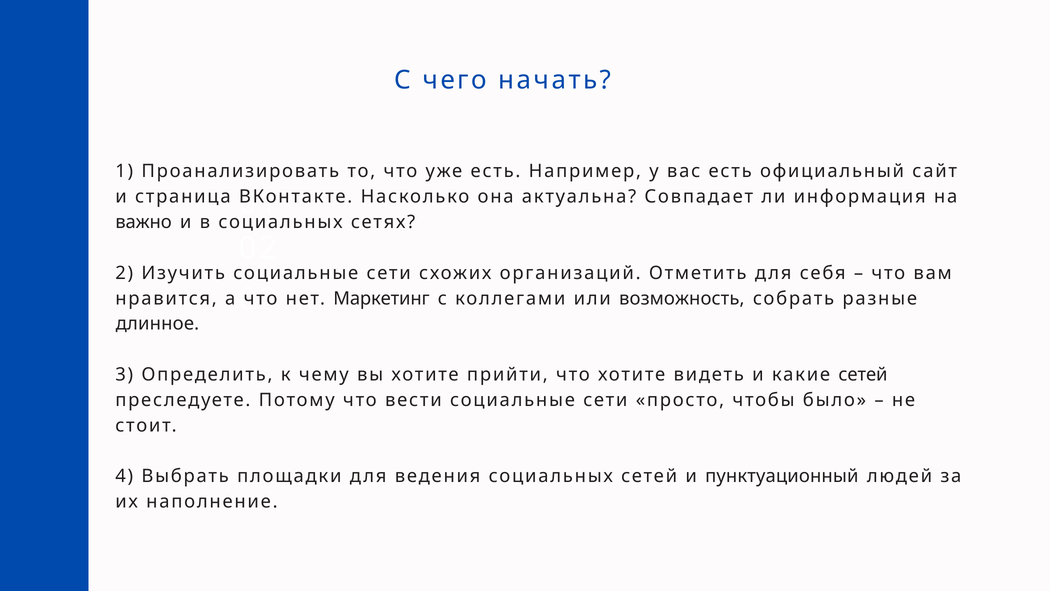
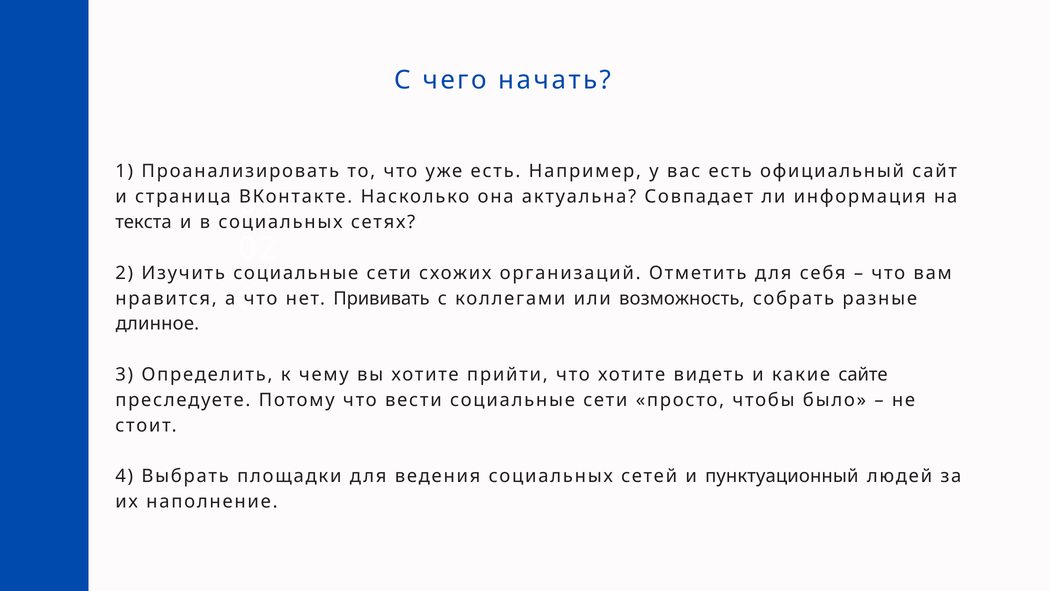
важно: важно -> текста (143, 222)
Маркетинг: Маркетинг -> Прививать (381, 298)
какие сетей: сетей -> сайте (863, 374)
